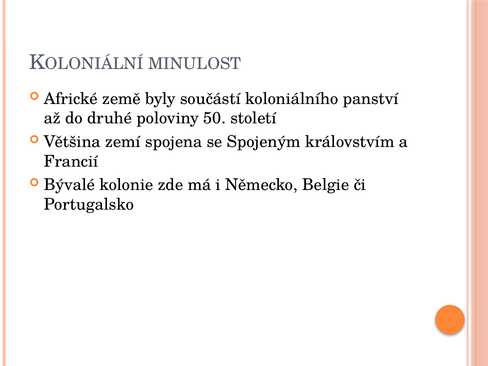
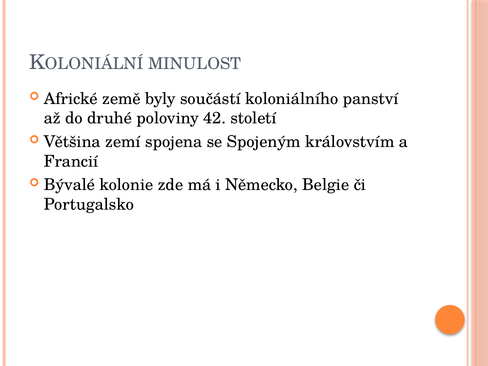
50: 50 -> 42 (215, 118)
